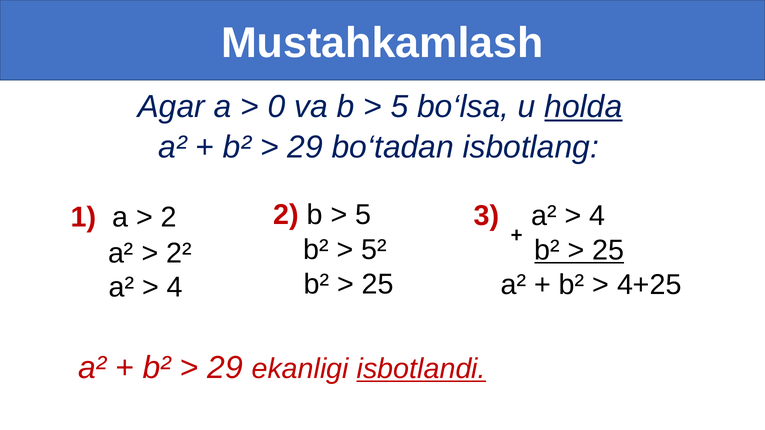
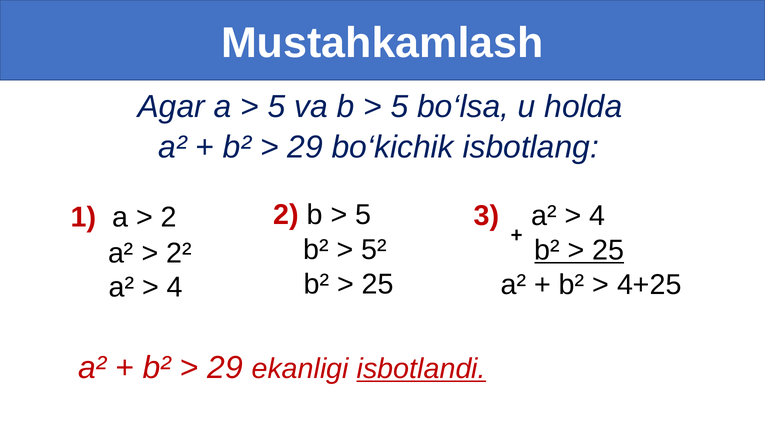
0: 0 -> 5 (277, 107)
holda underline: present -> none (583, 107)
bo‘tadan: bo‘tadan -> bo‘kichik (393, 147)
